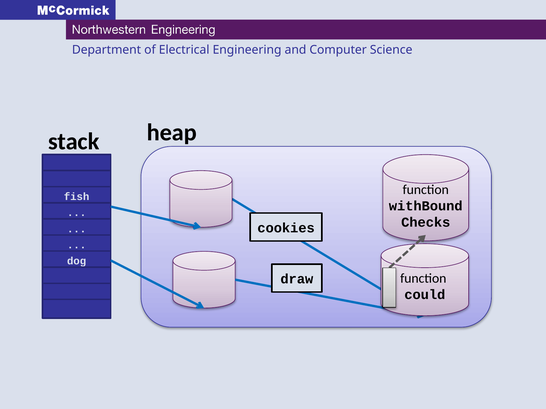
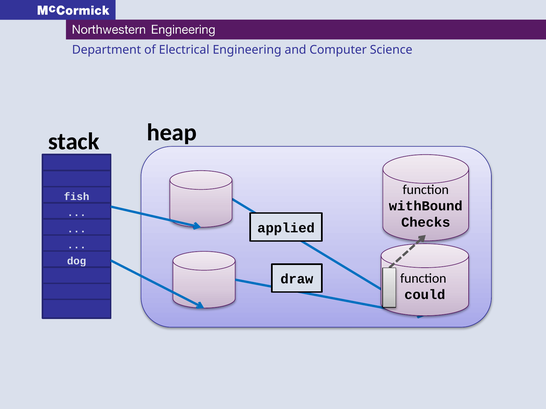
cookies: cookies -> applied (286, 228)
